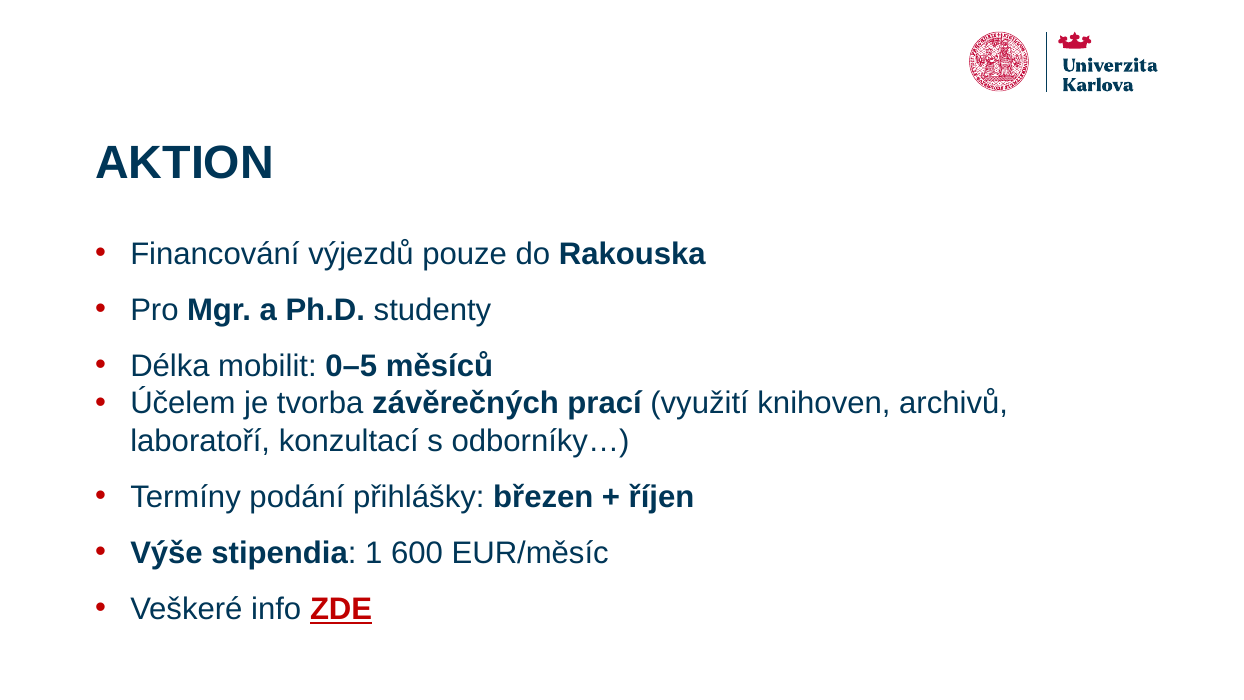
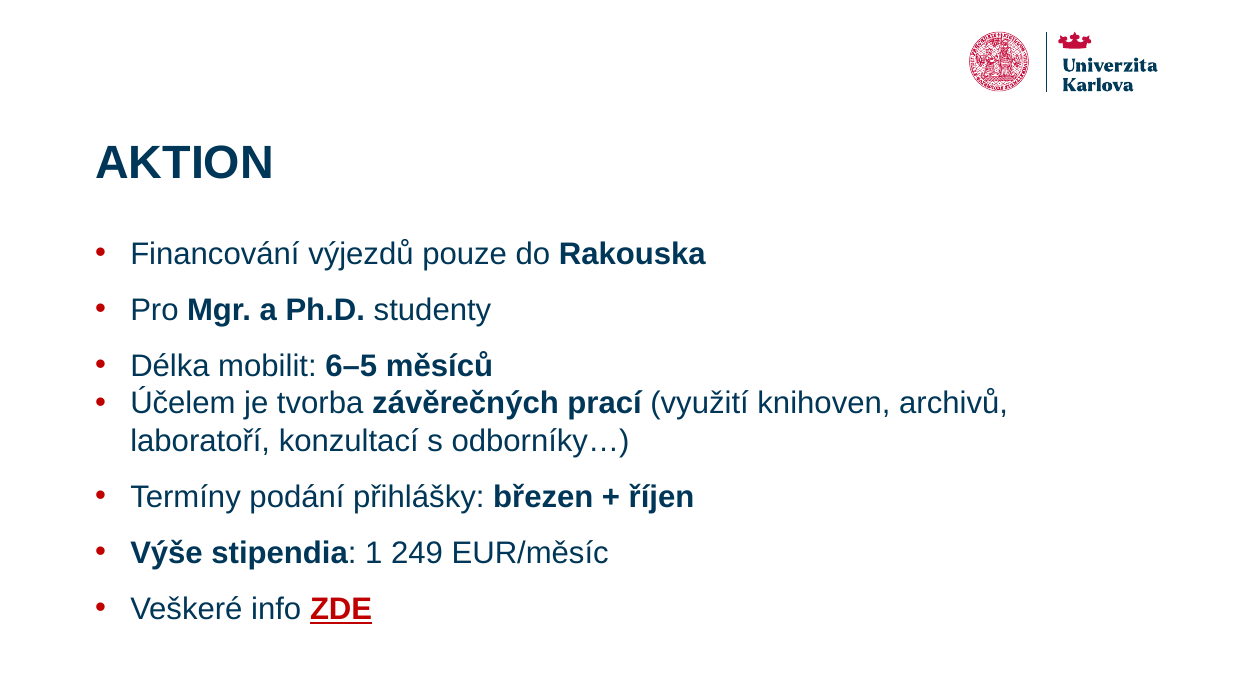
0–5: 0–5 -> 6–5 (351, 366)
600: 600 -> 249 (417, 553)
